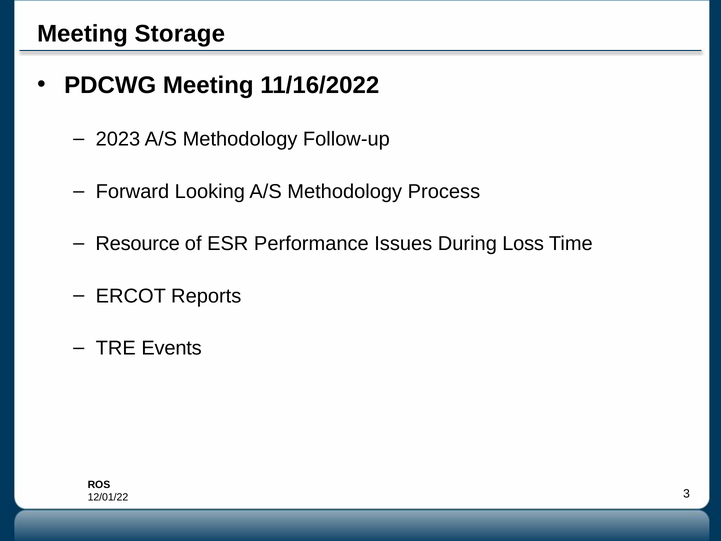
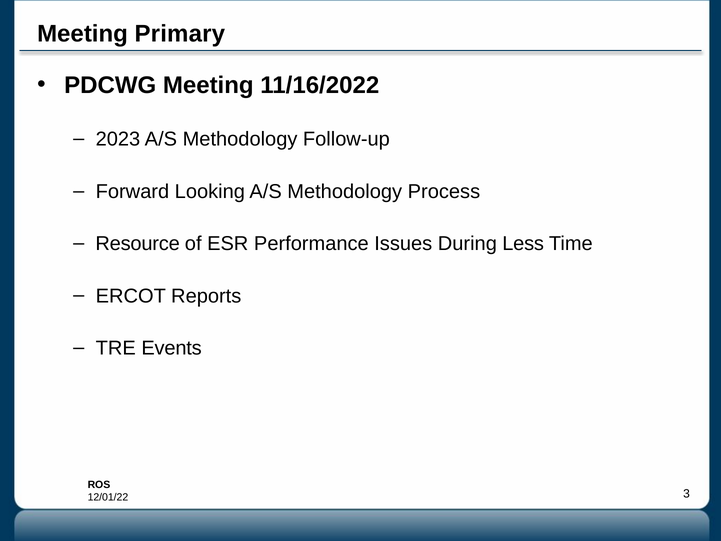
Storage: Storage -> Primary (180, 34)
Loss: Loss -> Less (523, 244)
